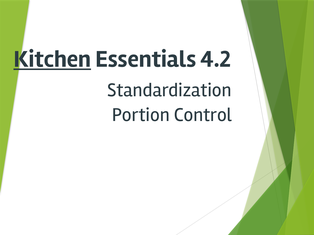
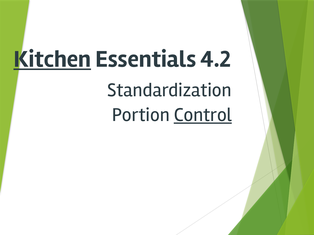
Control underline: none -> present (203, 115)
